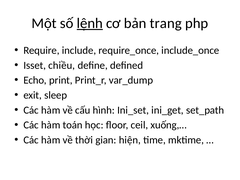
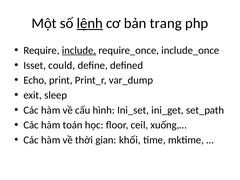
include underline: none -> present (79, 50)
chiều: chiều -> could (62, 65)
hiện: hiện -> khối (130, 140)
